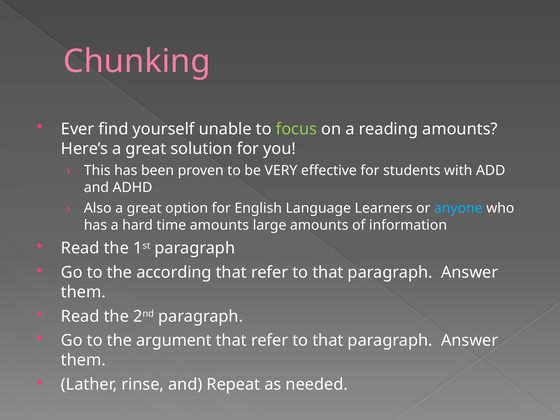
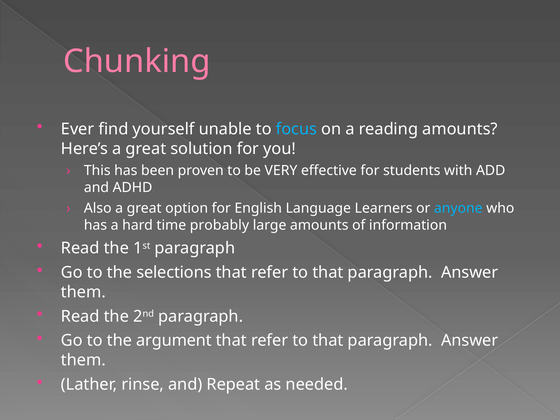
focus colour: light green -> light blue (296, 129)
time amounts: amounts -> probably (219, 225)
according: according -> selections (174, 272)
